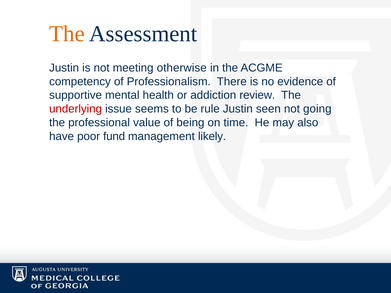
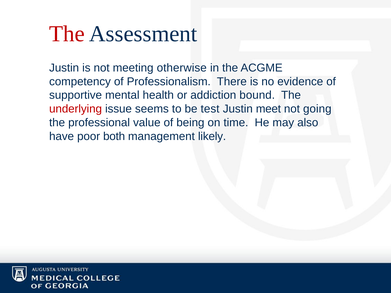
The colour: orange -> red (67, 34)
review: review -> bound (257, 95)
rule: rule -> test (210, 109)
seen: seen -> meet (268, 109)
fund: fund -> both (114, 137)
